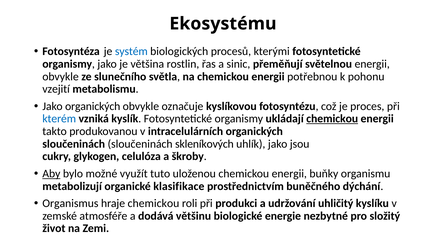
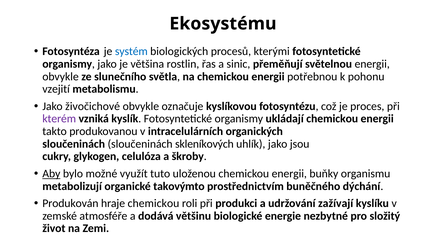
Jako organických: organických -> živočichové (93, 106)
kterém colour: blue -> purple (59, 119)
chemickou underline: present -> none (332, 119)
klasifikace: klasifikace -> takovýmto (179, 186)
Organismus: Organismus -> Produkován (70, 203)
uhličitý: uhličitý -> zažívají (336, 203)
